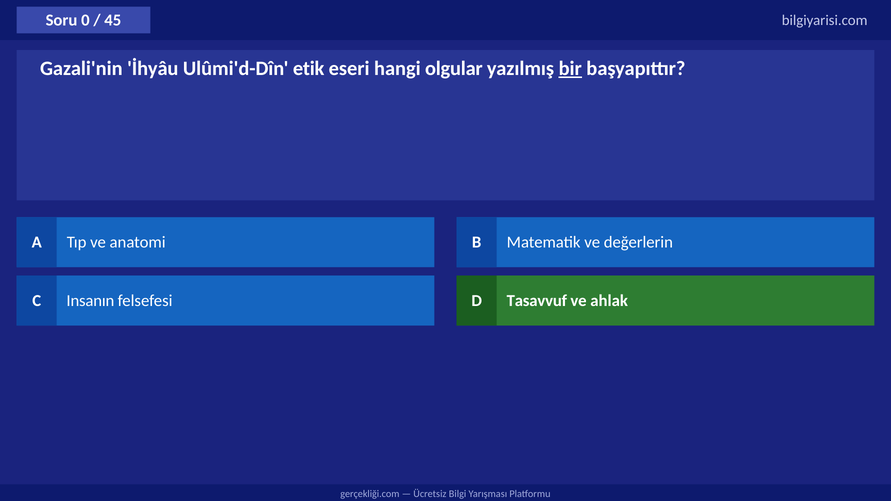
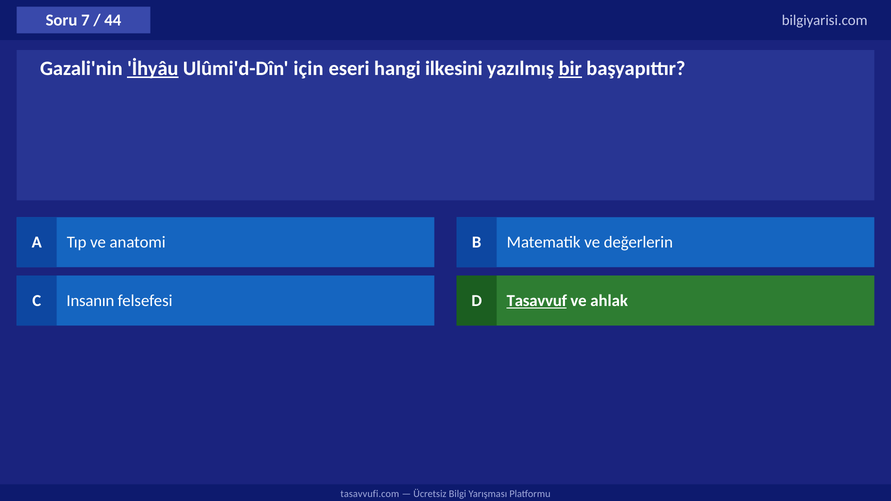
0: 0 -> 7 (85, 20)
45: 45 -> 44 (113, 20)
İhyâu underline: none -> present (153, 69)
etik: etik -> için (308, 69)
olgular: olgular -> ilkesini (454, 69)
Tasavvuf underline: none -> present (537, 301)
gerçekliği.com: gerçekliği.com -> tasavvufi.com (370, 494)
